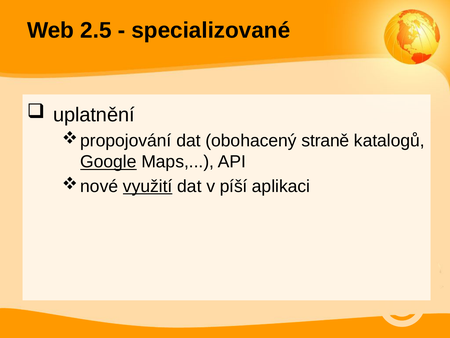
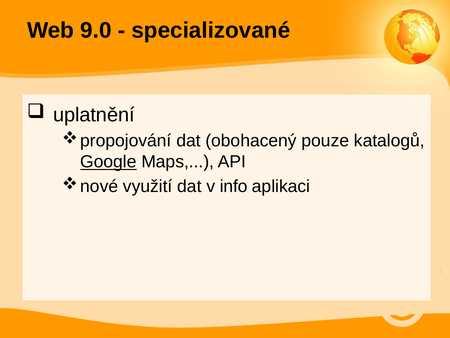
2.5: 2.5 -> 9.0 (96, 30)
straně: straně -> pouze (325, 141)
využití underline: present -> none (148, 186)
píší: píší -> info (234, 186)
